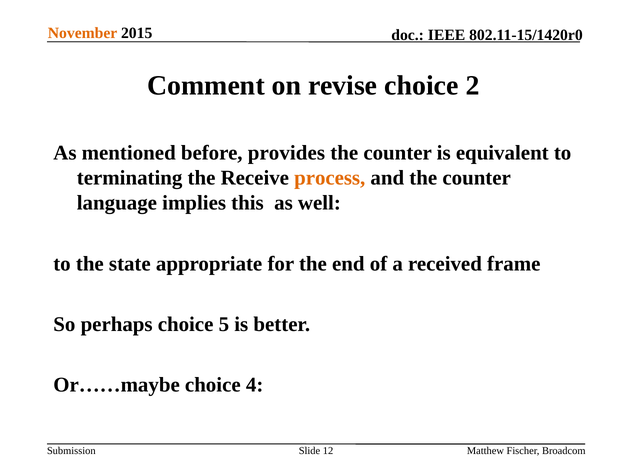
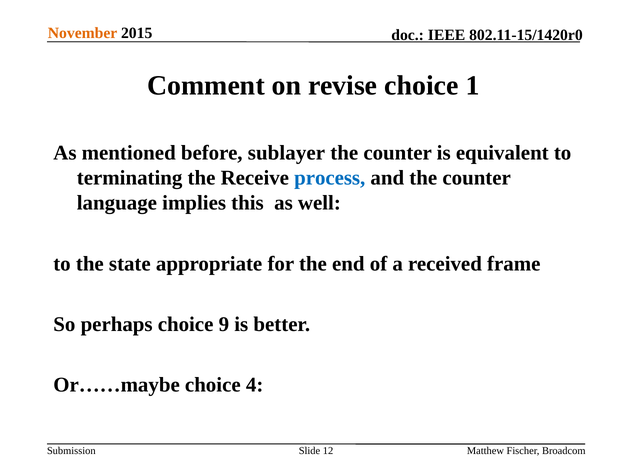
2: 2 -> 1 (472, 85)
provides: provides -> sublayer (286, 153)
process colour: orange -> blue (330, 178)
5: 5 -> 9 (224, 324)
